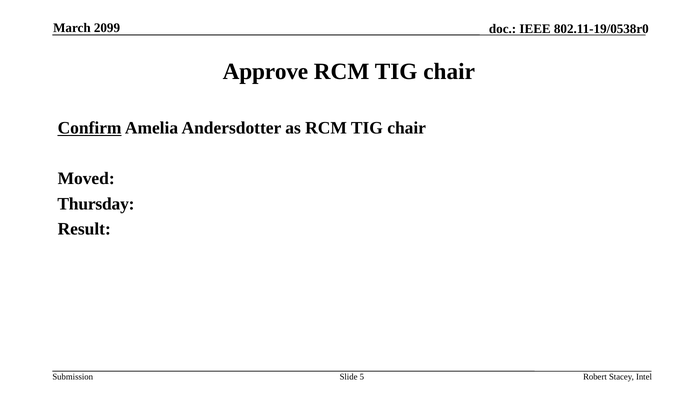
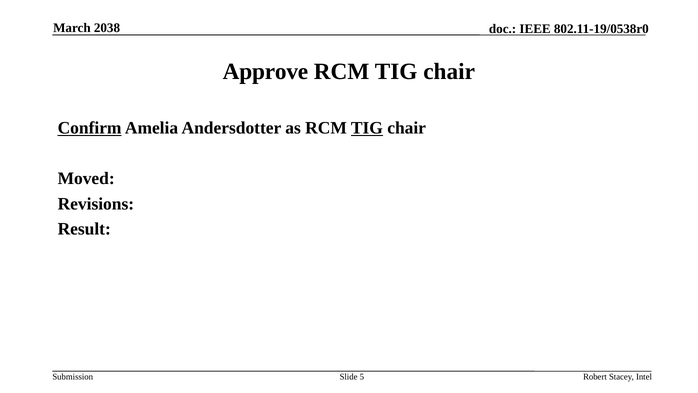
2099: 2099 -> 2038 (107, 28)
TIG underline: none -> present (367, 128)
Thursday: Thursday -> Revisions (96, 204)
